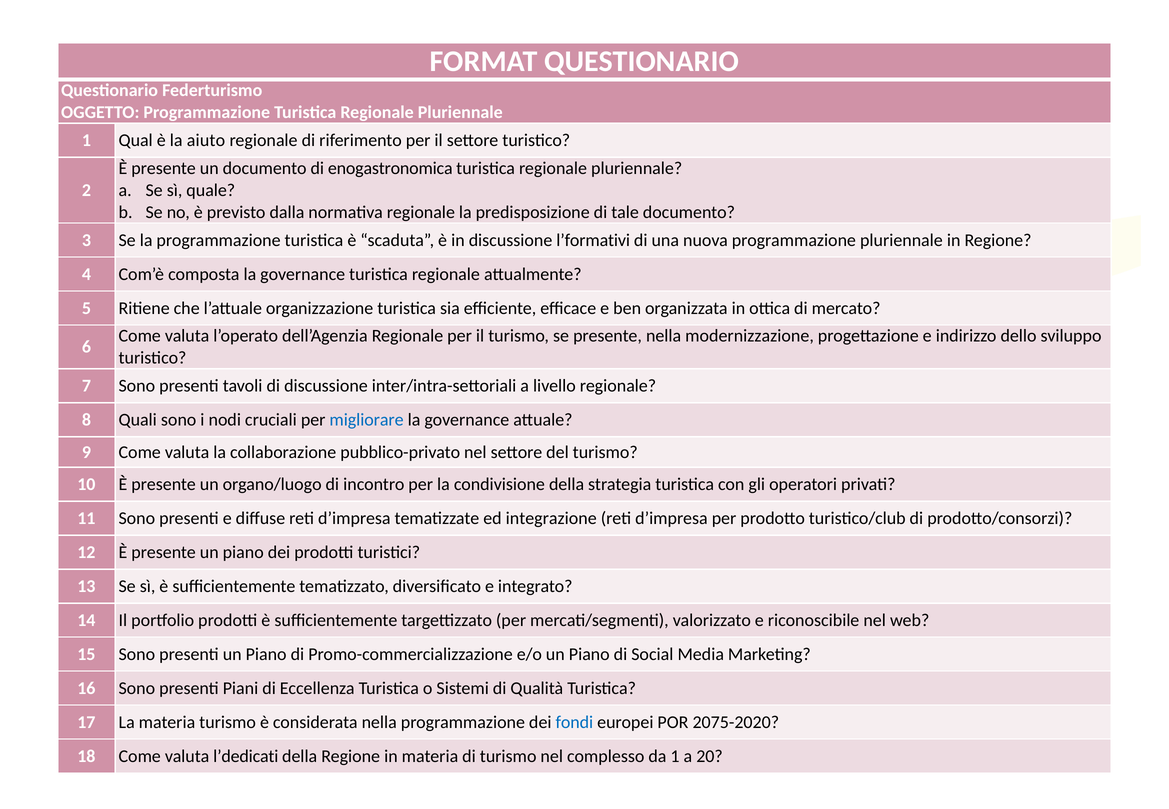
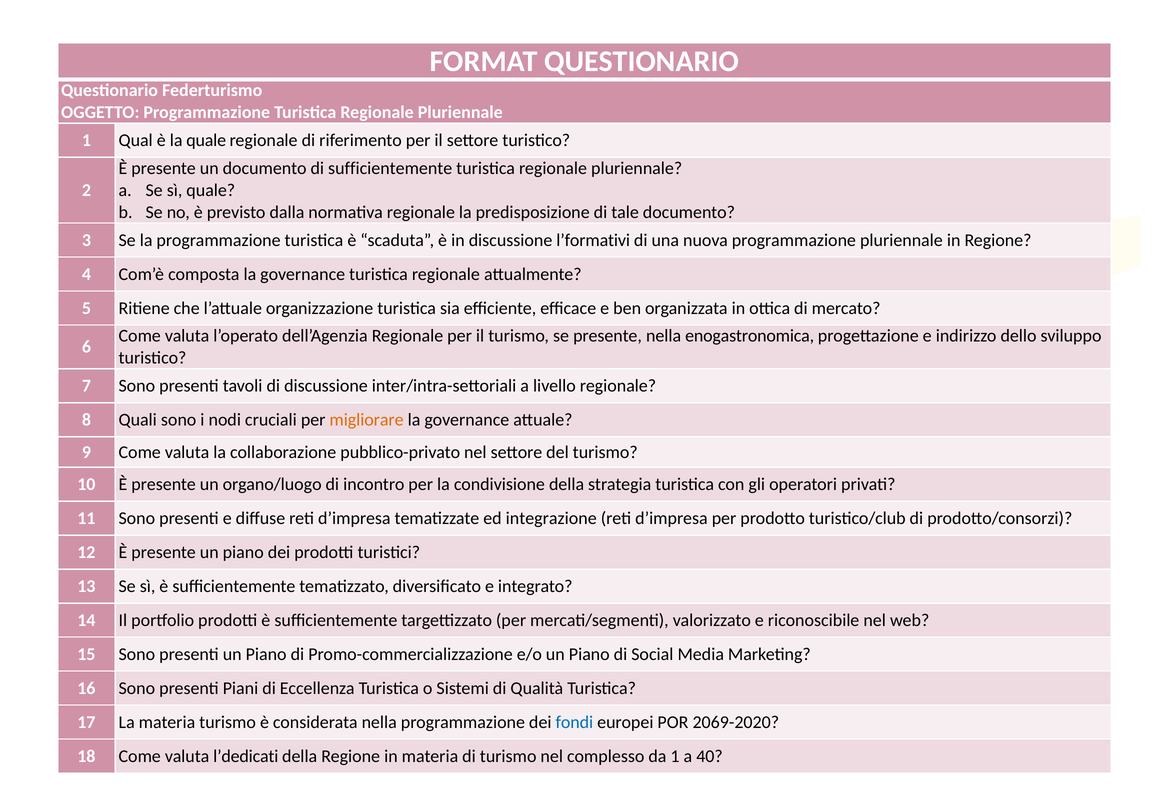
la aiuto: aiuto -> quale (206, 140)
di enogastronomica: enogastronomica -> sufficientemente (390, 168)
modernizzazione: modernizzazione -> enogastronomica (750, 336)
migliorare colour: blue -> orange (367, 420)
2075-2020: 2075-2020 -> 2069-2020 (736, 722)
20: 20 -> 40 (710, 756)
